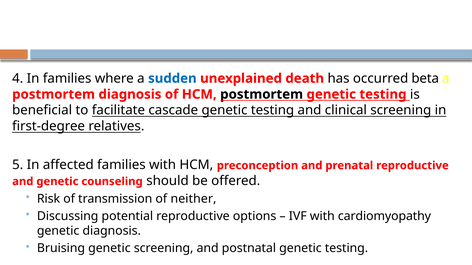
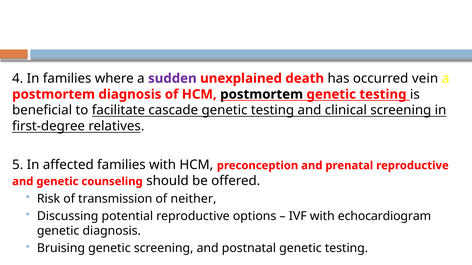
sudden colour: blue -> purple (172, 79)
beta: beta -> vein (425, 79)
cardiomyopathy: cardiomyopathy -> echocardiogram (384, 217)
